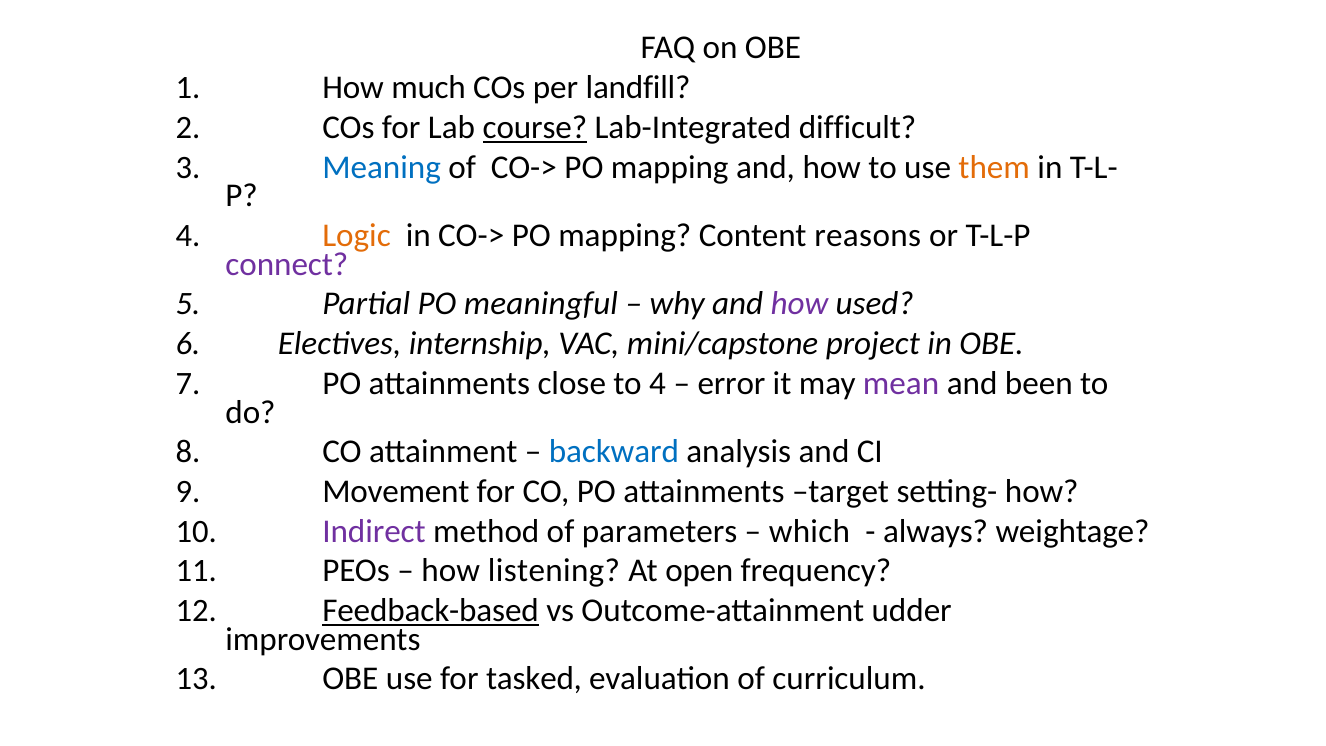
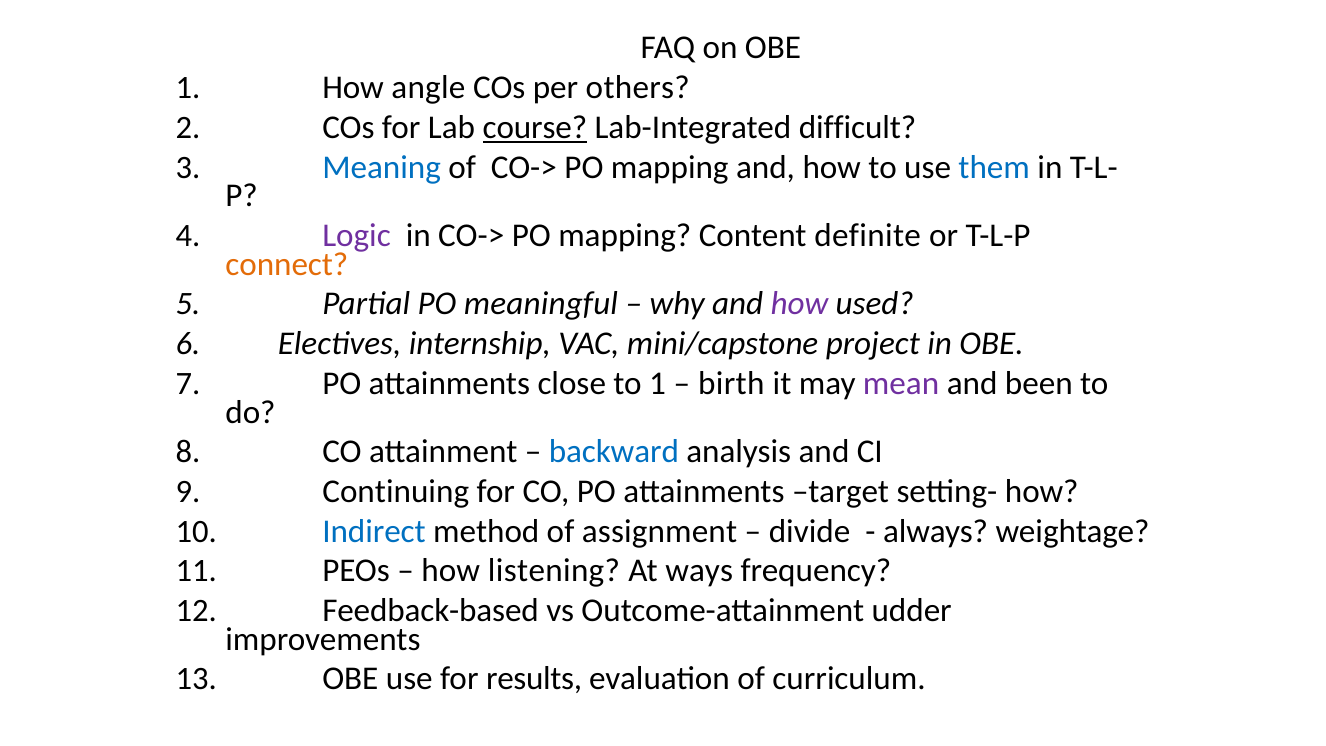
much: much -> angle (428, 88)
landfill: landfill -> others (638, 88)
them colour: orange -> blue (994, 167)
Logic colour: orange -> purple (357, 236)
reasons: reasons -> definite (868, 236)
connect colour: purple -> orange (287, 264)
to 4: 4 -> 1 (658, 383)
error: error -> birth (731, 383)
Movement: Movement -> Continuing (396, 491)
Indirect colour: purple -> blue (374, 531)
parameters: parameters -> assignment (660, 531)
which: which -> divide (810, 531)
open: open -> ways (699, 571)
Feedback-based underline: present -> none (431, 611)
tasked: tasked -> results (534, 679)
